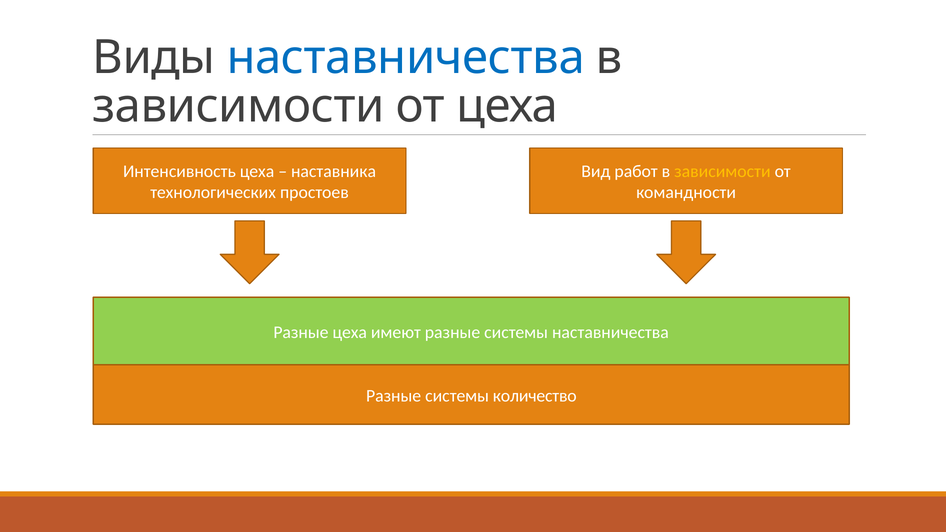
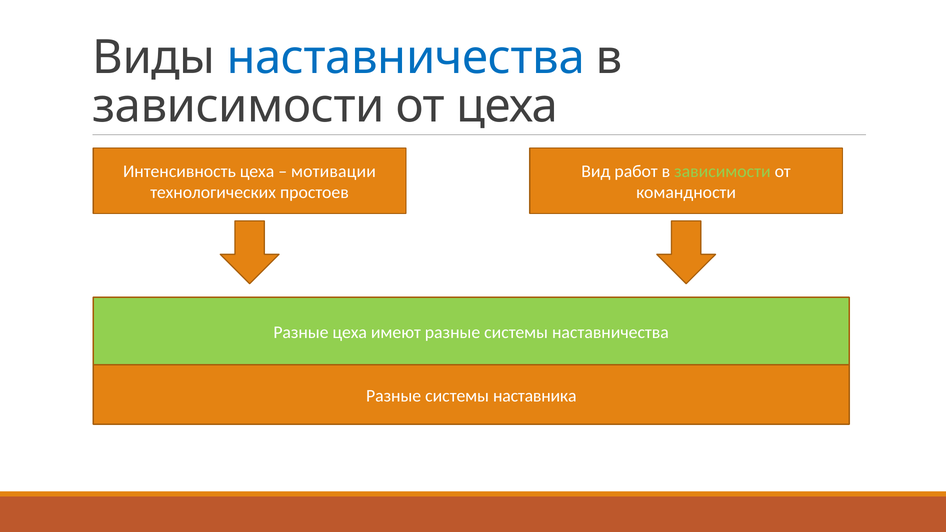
наставника: наставника -> мотивации (333, 171)
зависимости colour: yellow -> light green (722, 171)
количество: количество -> наставника (535, 396)
